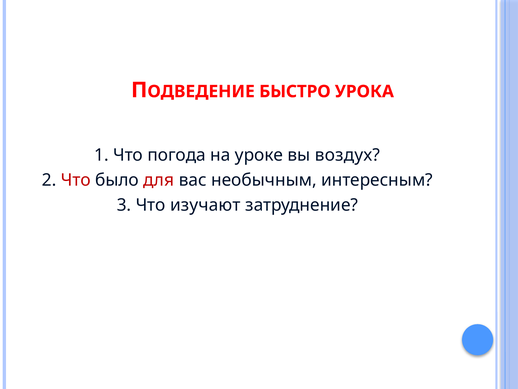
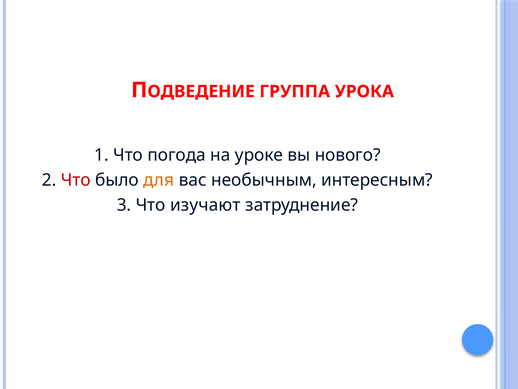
БЫСТРО: БЫСТРО -> ГРУППА (295, 91)
воздух: воздух -> нового (348, 155)
для colour: red -> orange (159, 180)
